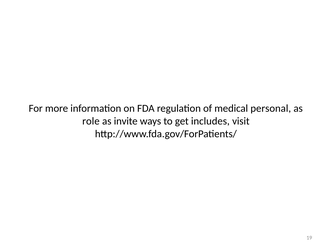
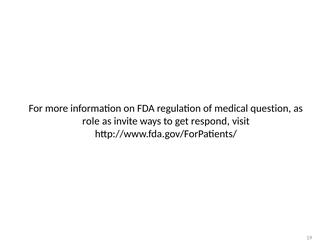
personal: personal -> question (271, 108)
includes: includes -> respond (210, 121)
